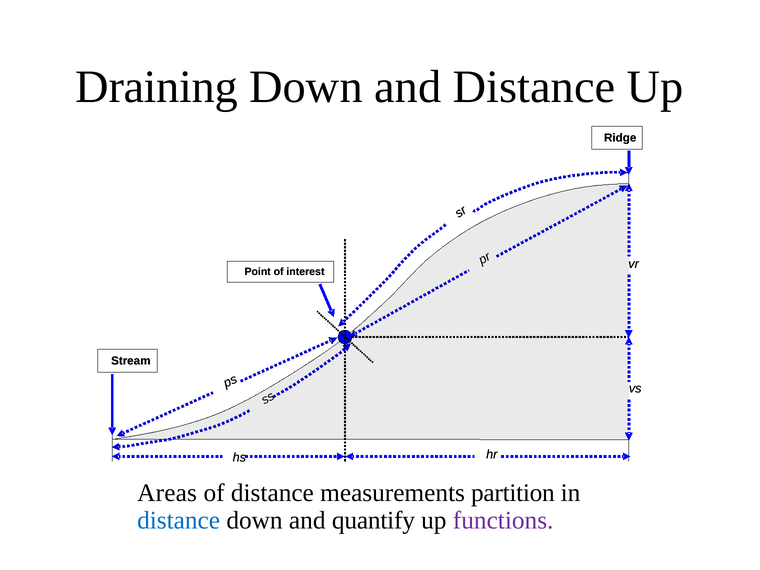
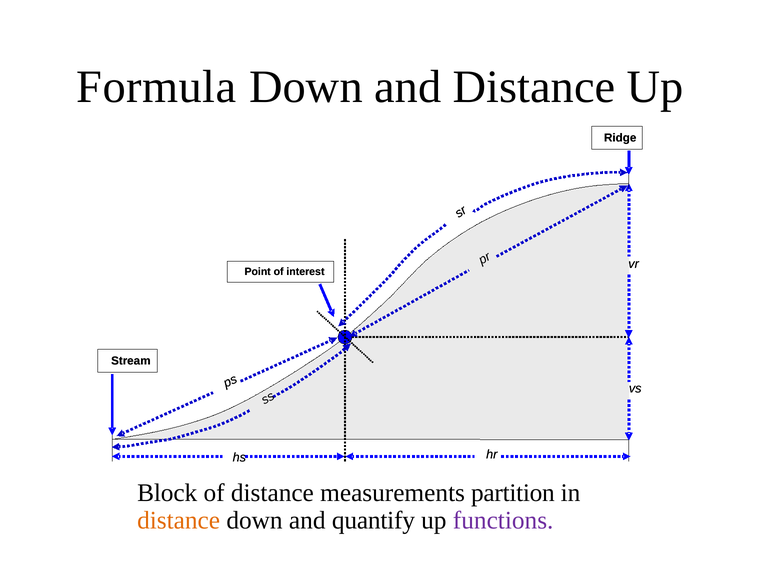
Draining: Draining -> Formula (156, 87)
Areas: Areas -> Block (167, 493)
distance colour: blue -> orange (179, 520)
